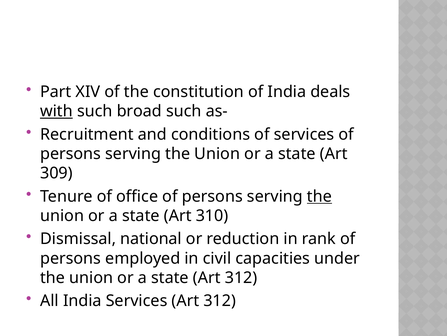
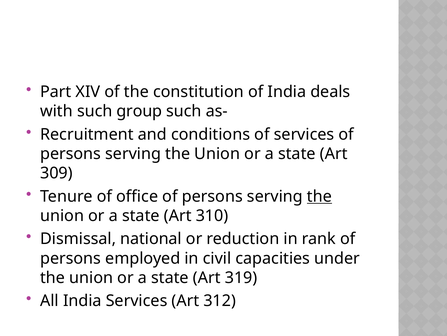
with underline: present -> none (56, 111)
broad: broad -> group (139, 111)
state Art 312: 312 -> 319 (241, 277)
